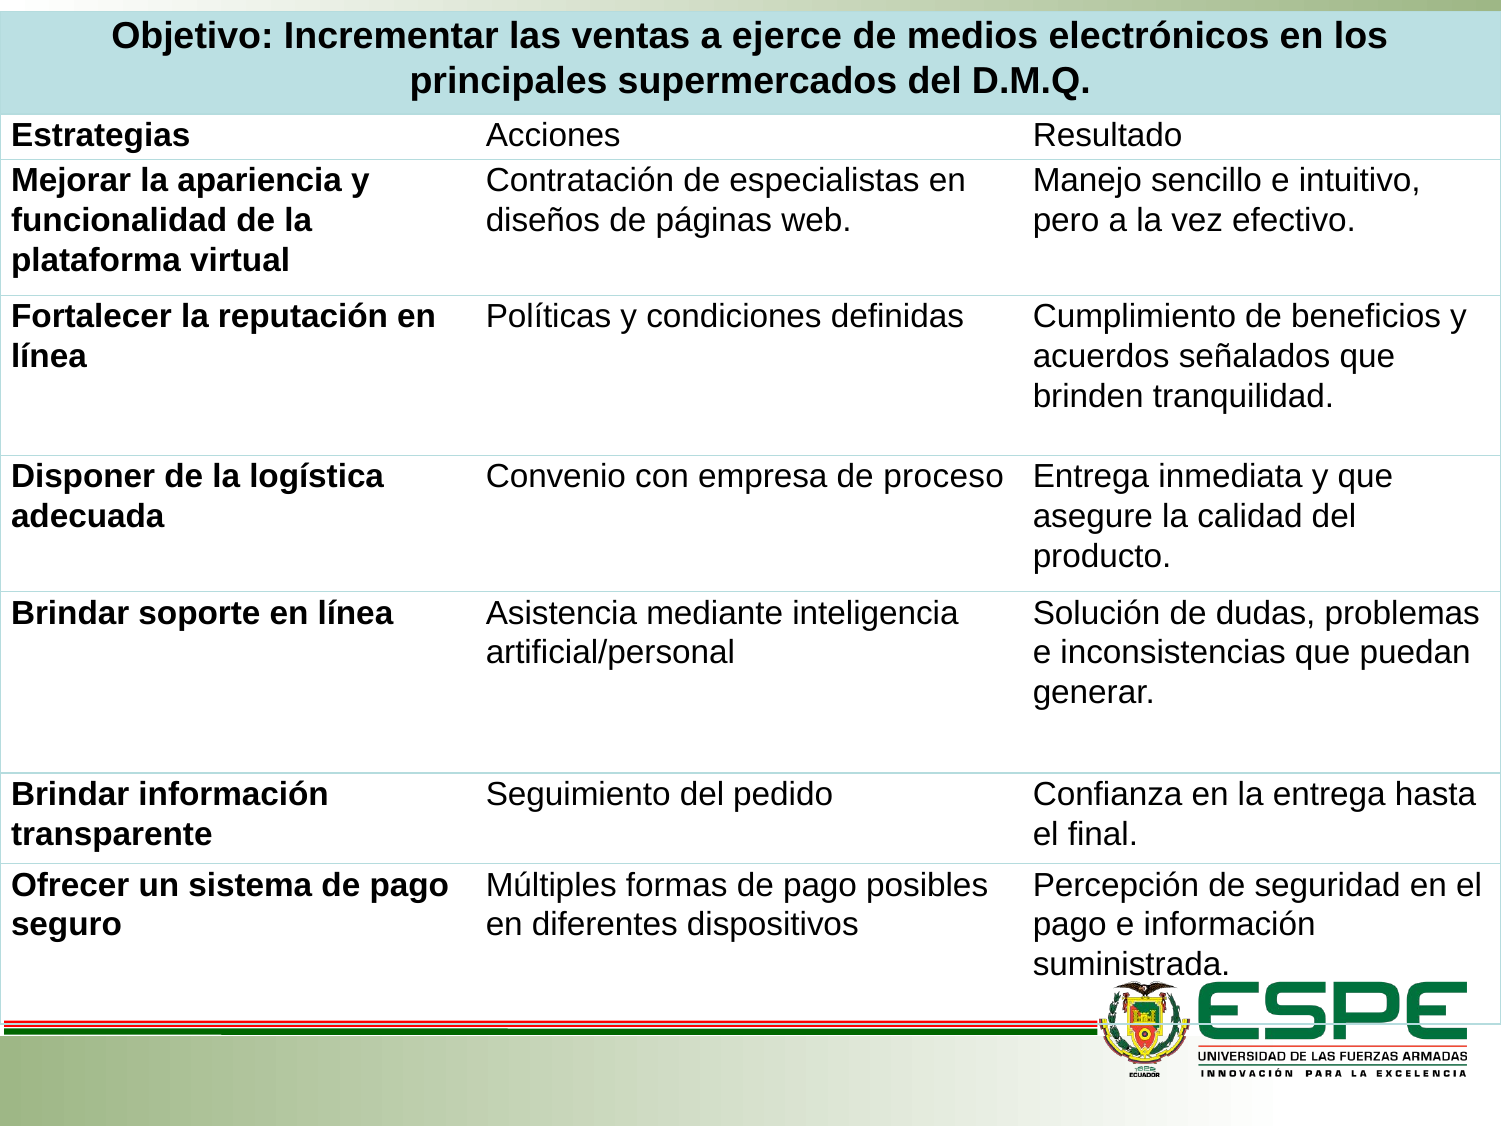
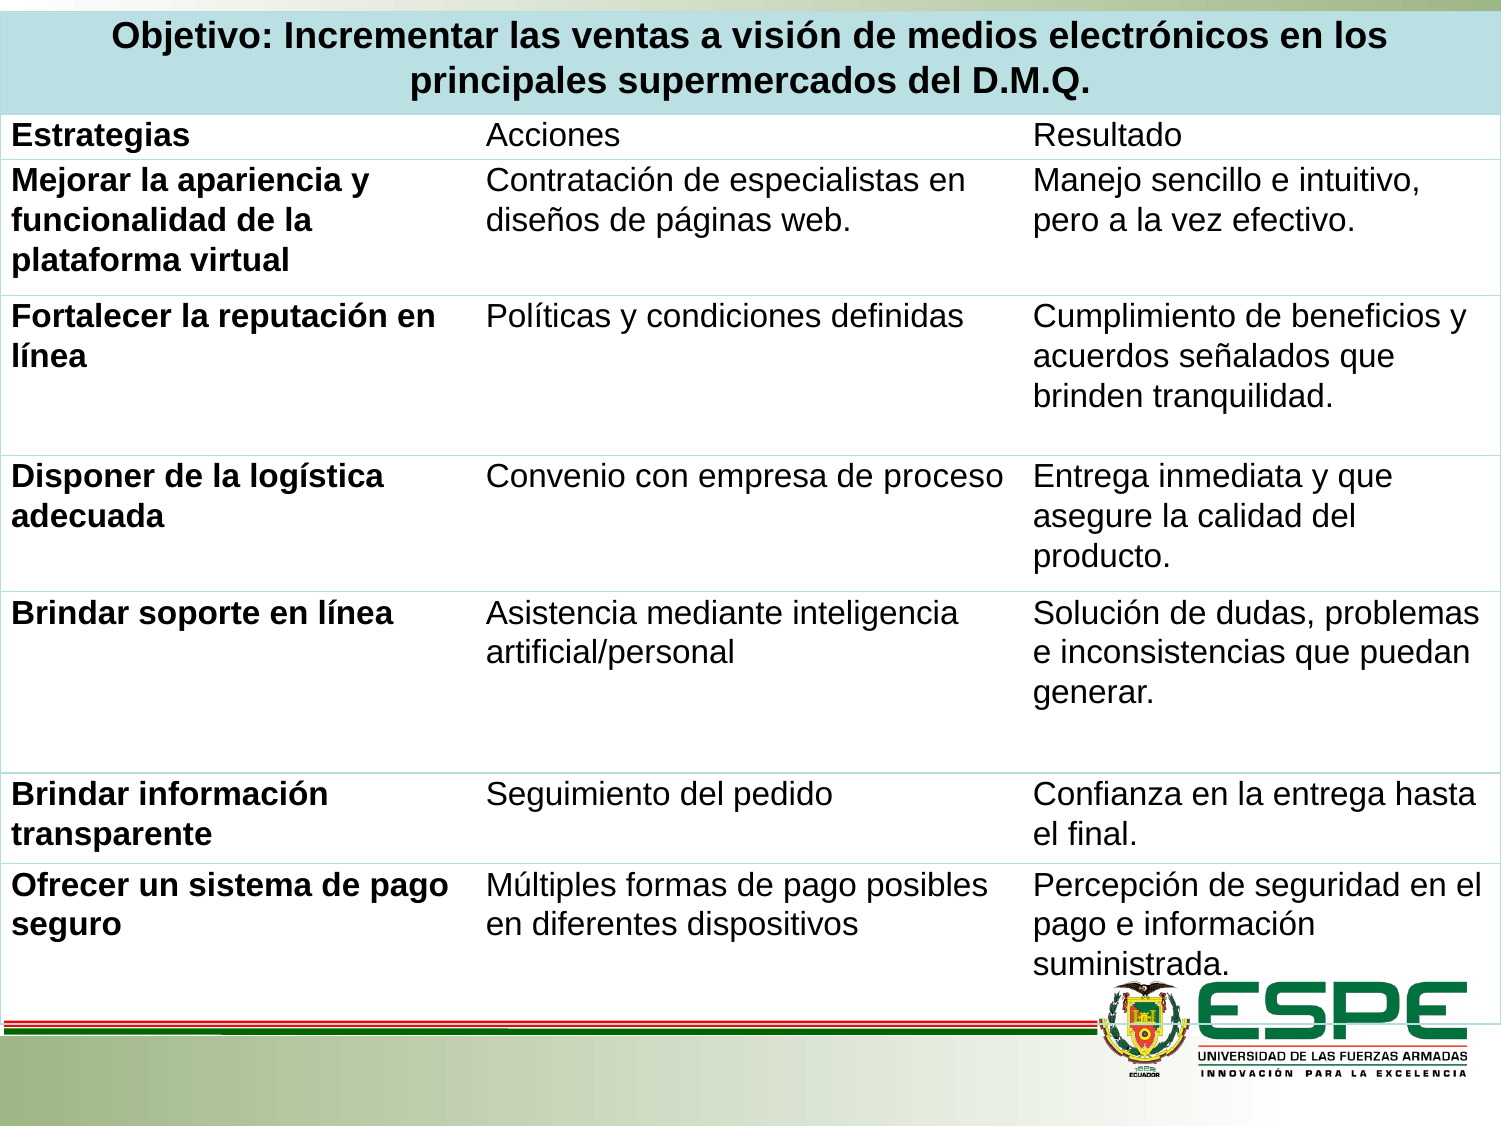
ejerce: ejerce -> visión (787, 36)
